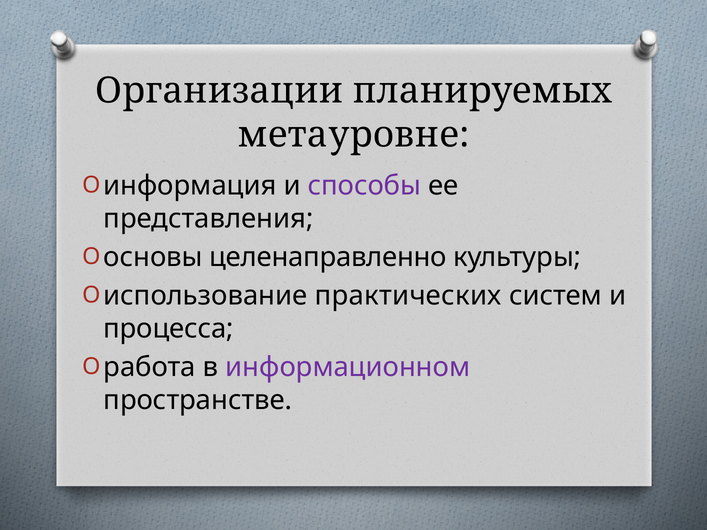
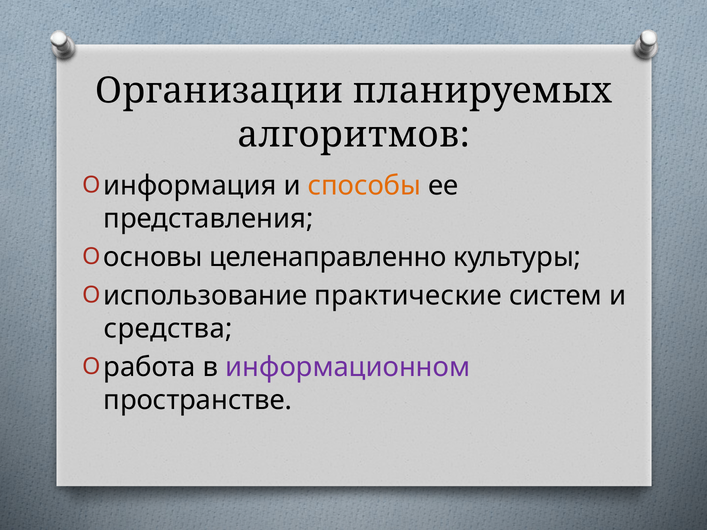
метауровне: метауровне -> алгоритмов (354, 135)
способы colour: purple -> orange (364, 186)
практических: практических -> практические (408, 296)
процесса: процесса -> средства (168, 329)
